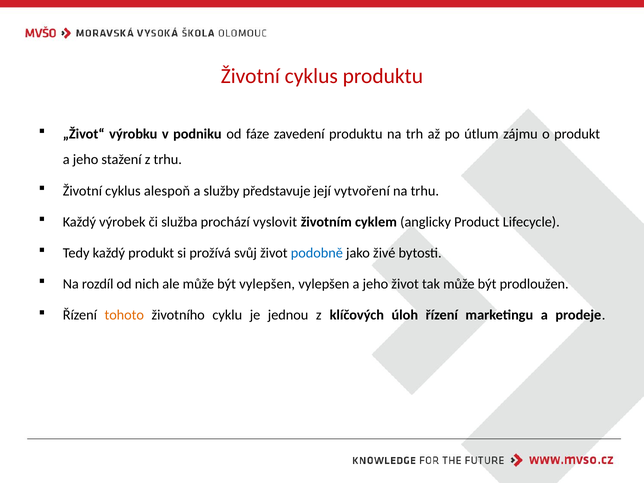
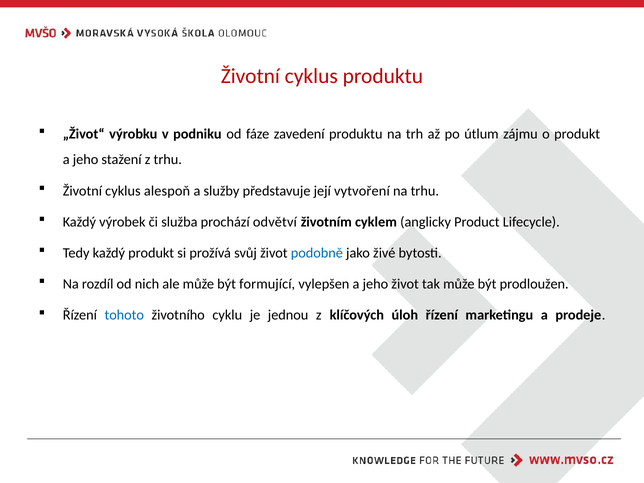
vyslovit: vyslovit -> odvětví (275, 222)
být vylepšen: vylepšen -> formující (267, 284)
tohoto colour: orange -> blue (124, 315)
